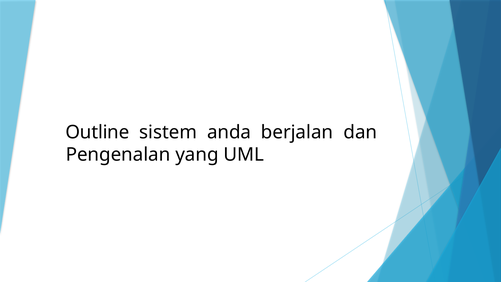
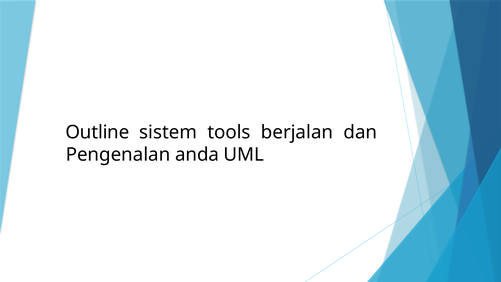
anda: anda -> tools (229, 132)
yang: yang -> anda (197, 155)
